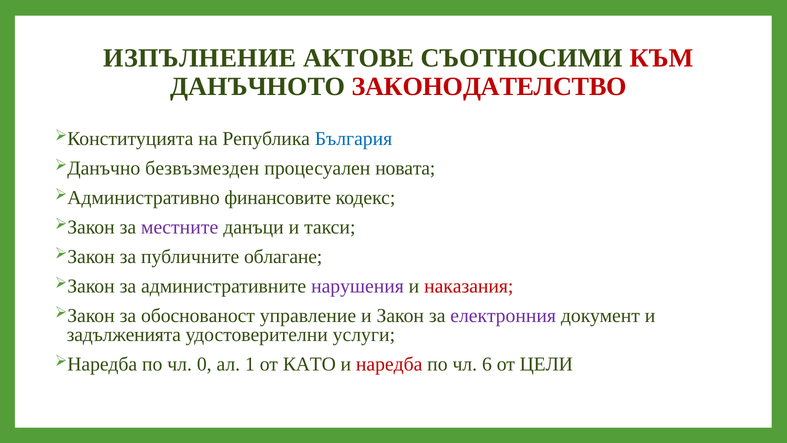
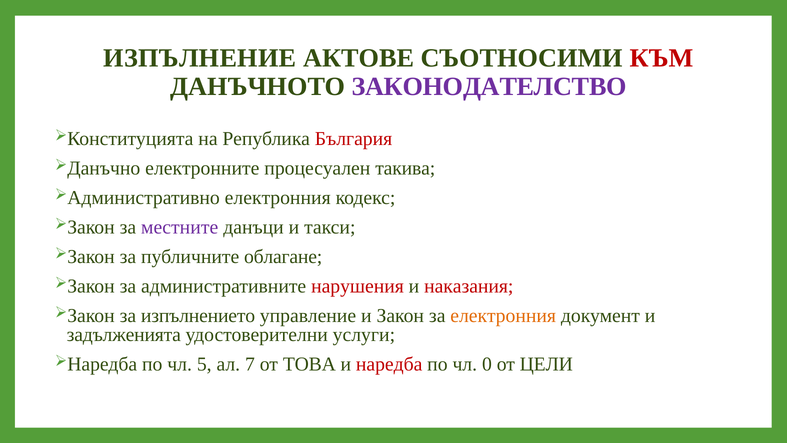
ЗАКОНОДАТЕЛСТВО colour: red -> purple (489, 87)
България colour: blue -> red (354, 139)
безвъзмезден: безвъзмезден -> електронните (202, 168)
новата: новата -> такива (405, 168)
финансовите: финансовите -> електронния (278, 198)
нарушения colour: purple -> red (357, 286)
обоснованост: обоснованост -> изпълнението (198, 315)
електронния colour: purple -> orange (503, 315)
0: 0 -> 5 (204, 364)
1: 1 -> 7 (250, 364)
КАТО: КАТО -> ТОВА (309, 364)
6: 6 -> 0 (487, 364)
